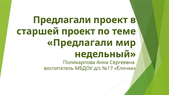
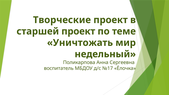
Предлагали: Предлагали -> Творческие (62, 20)
Предлагали: Предлагали -> Уничтожать (80, 43)
